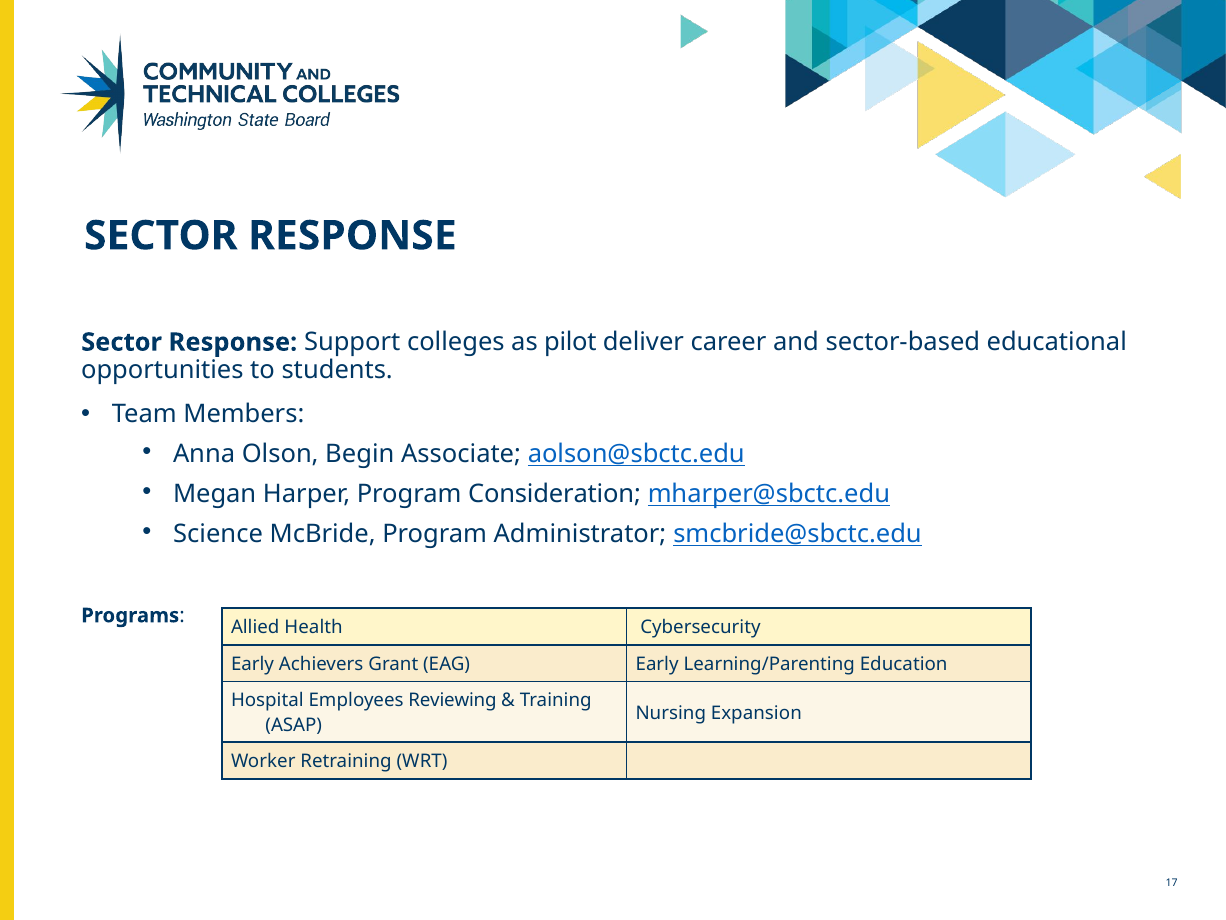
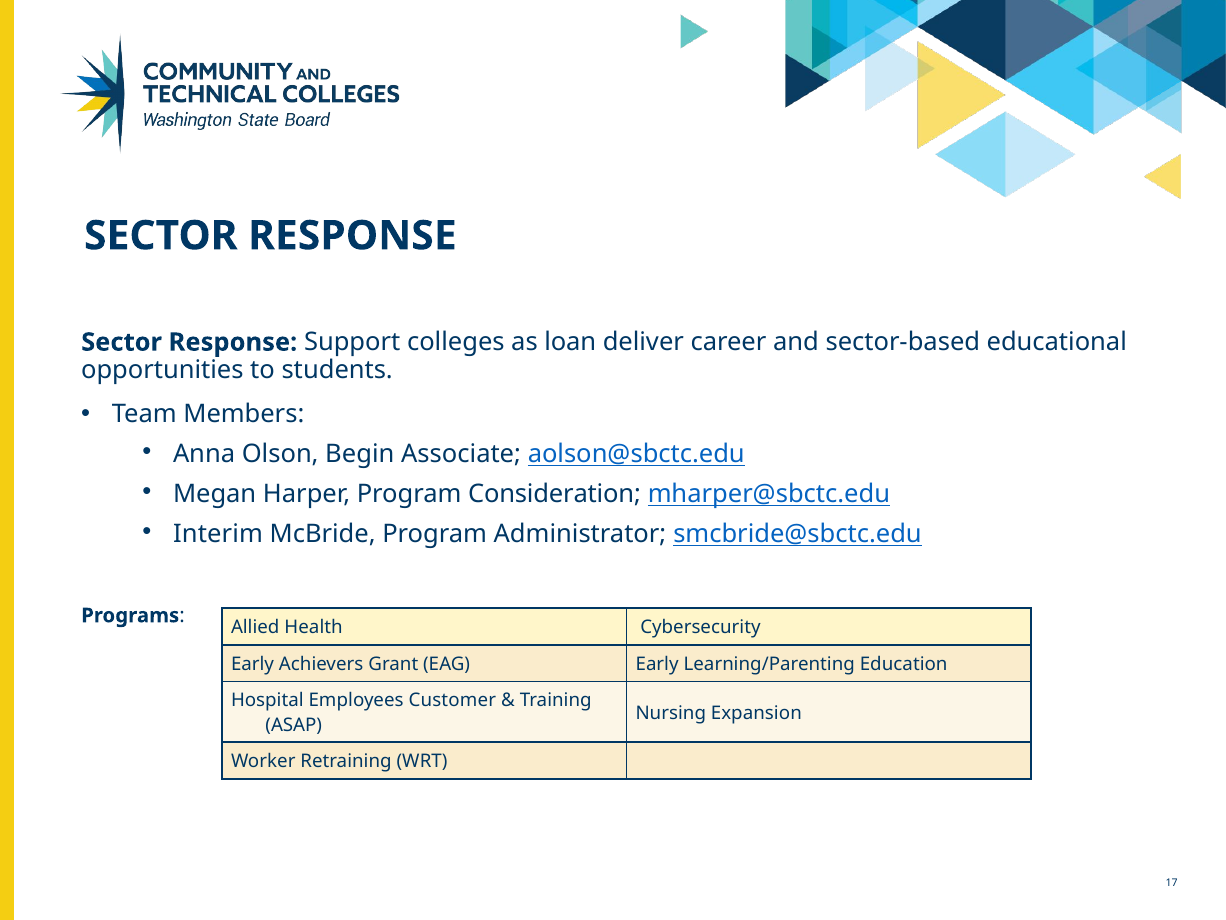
pilot: pilot -> loan (570, 342)
Science: Science -> Interim (218, 533)
Reviewing: Reviewing -> Customer (452, 700)
